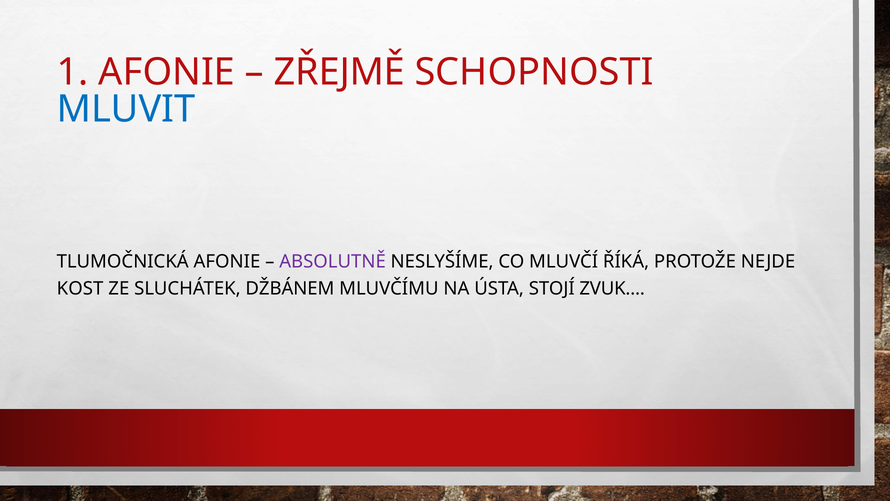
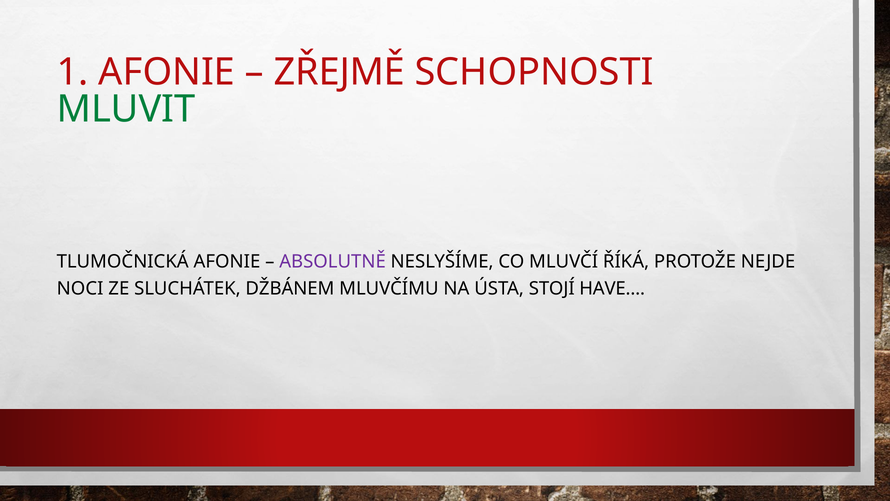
MLUVIT colour: blue -> green (126, 109)
KOST: KOST -> NOCI (80, 288)
ZVUK…: ZVUK… -> HAVE… (612, 288)
